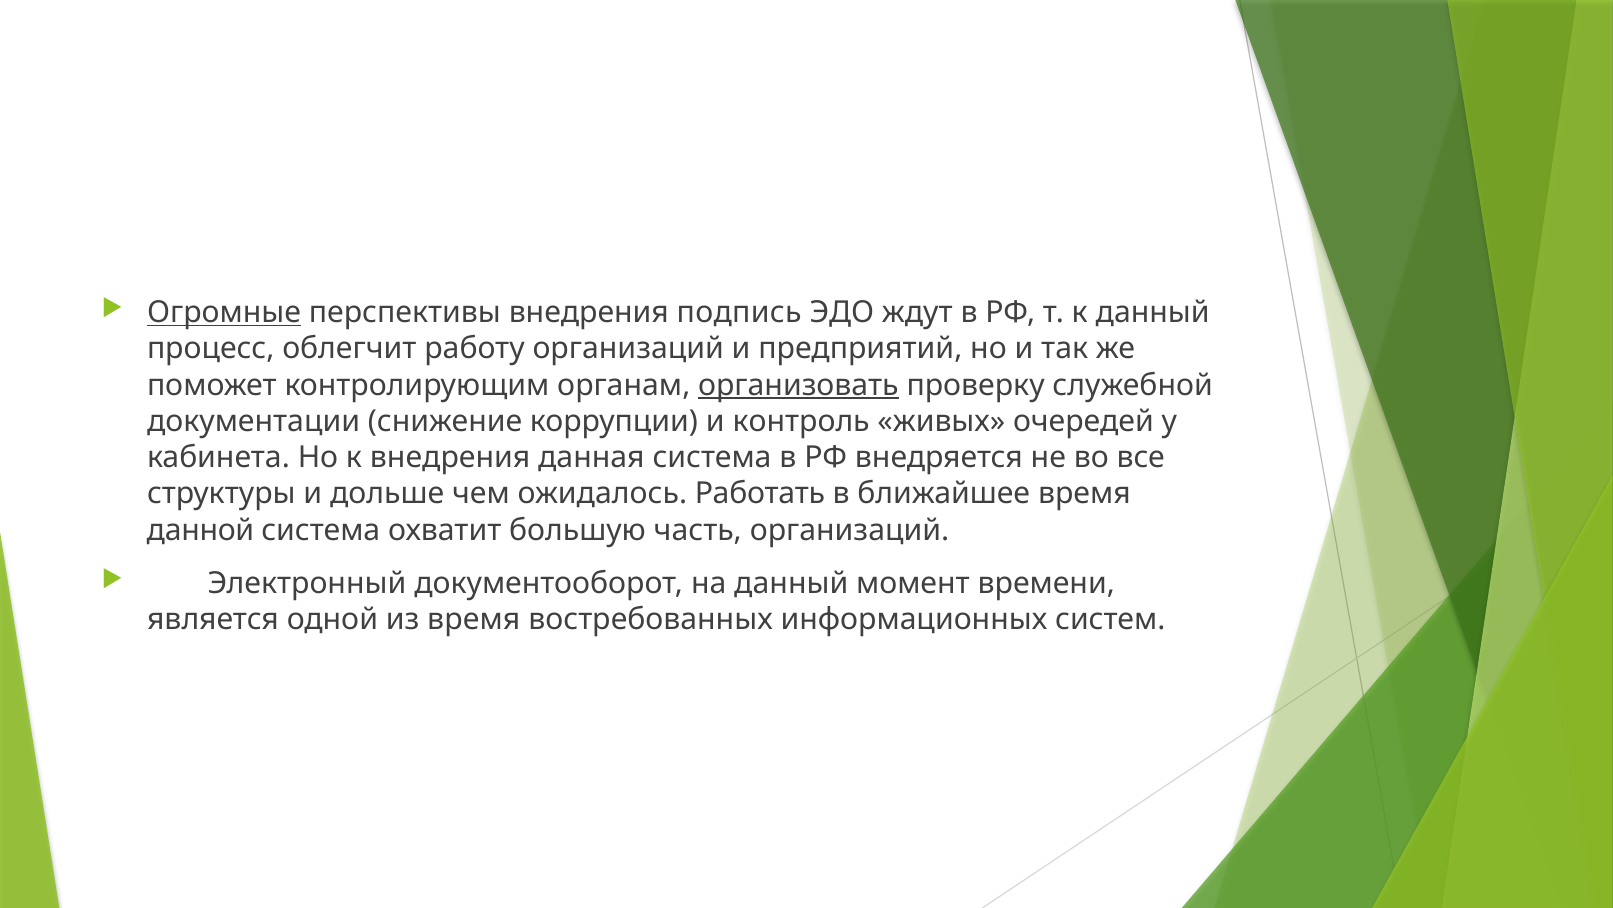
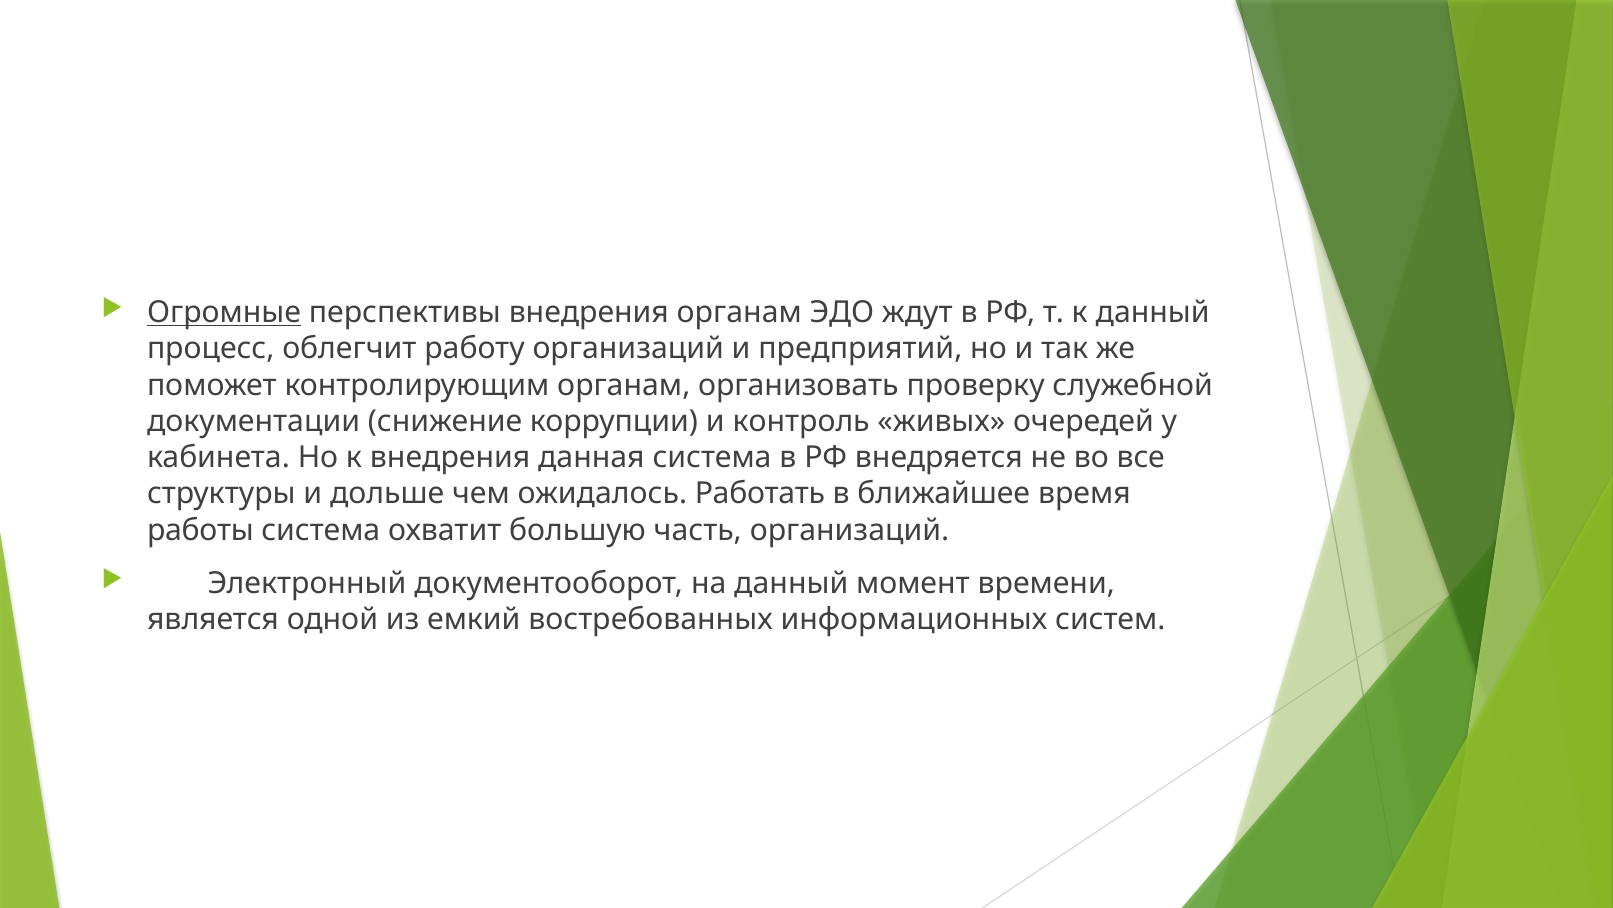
внедрения подпись: подпись -> органам (739, 312)
организовать underline: present -> none (798, 385)
данной: данной -> работы (200, 530)
из время: время -> емкий (474, 619)
